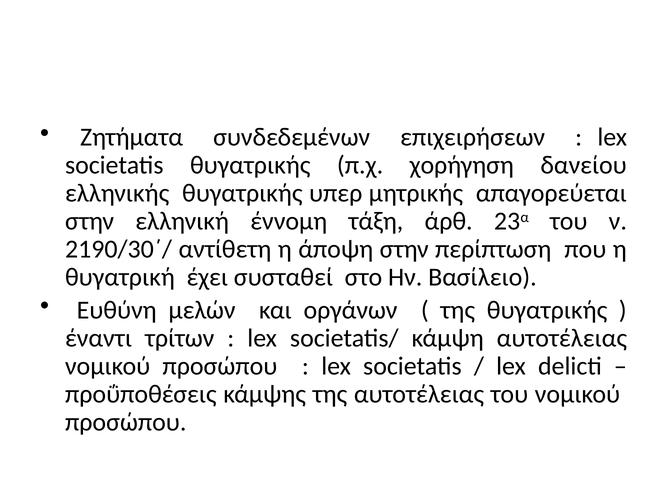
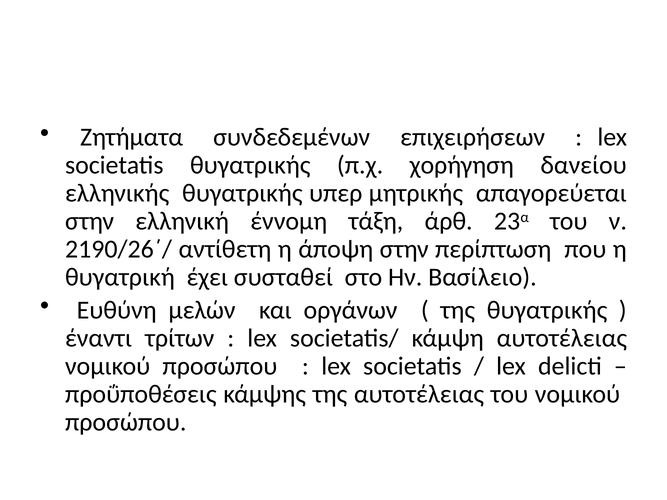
2190/30΄/: 2190/30΄/ -> 2190/26΄/ (119, 250)
